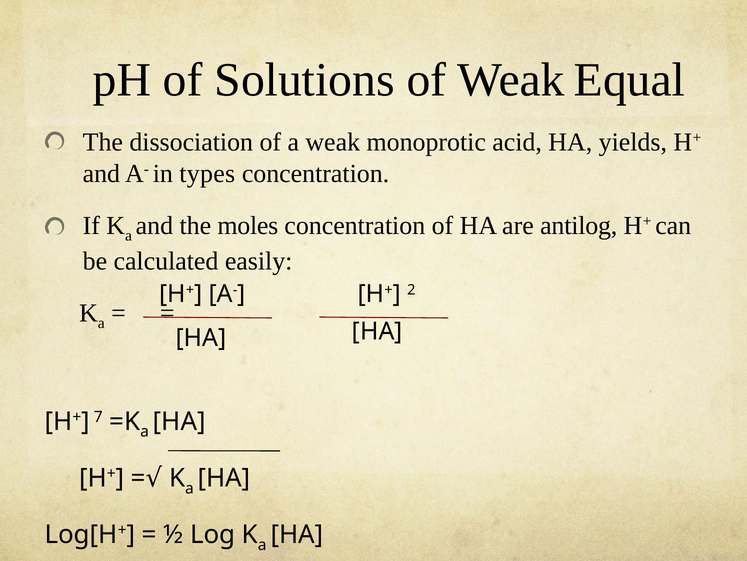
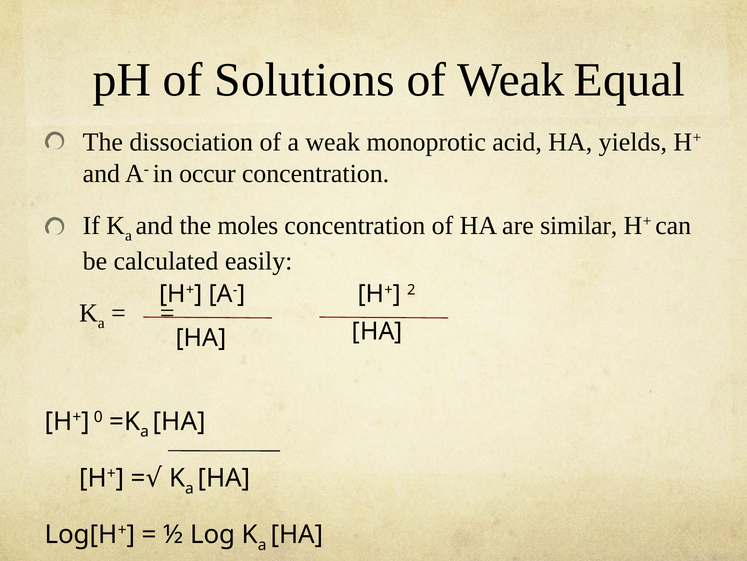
types: types -> occur (207, 173)
antilog: antilog -> similar (579, 225)
7: 7 -> 0 (98, 417)
